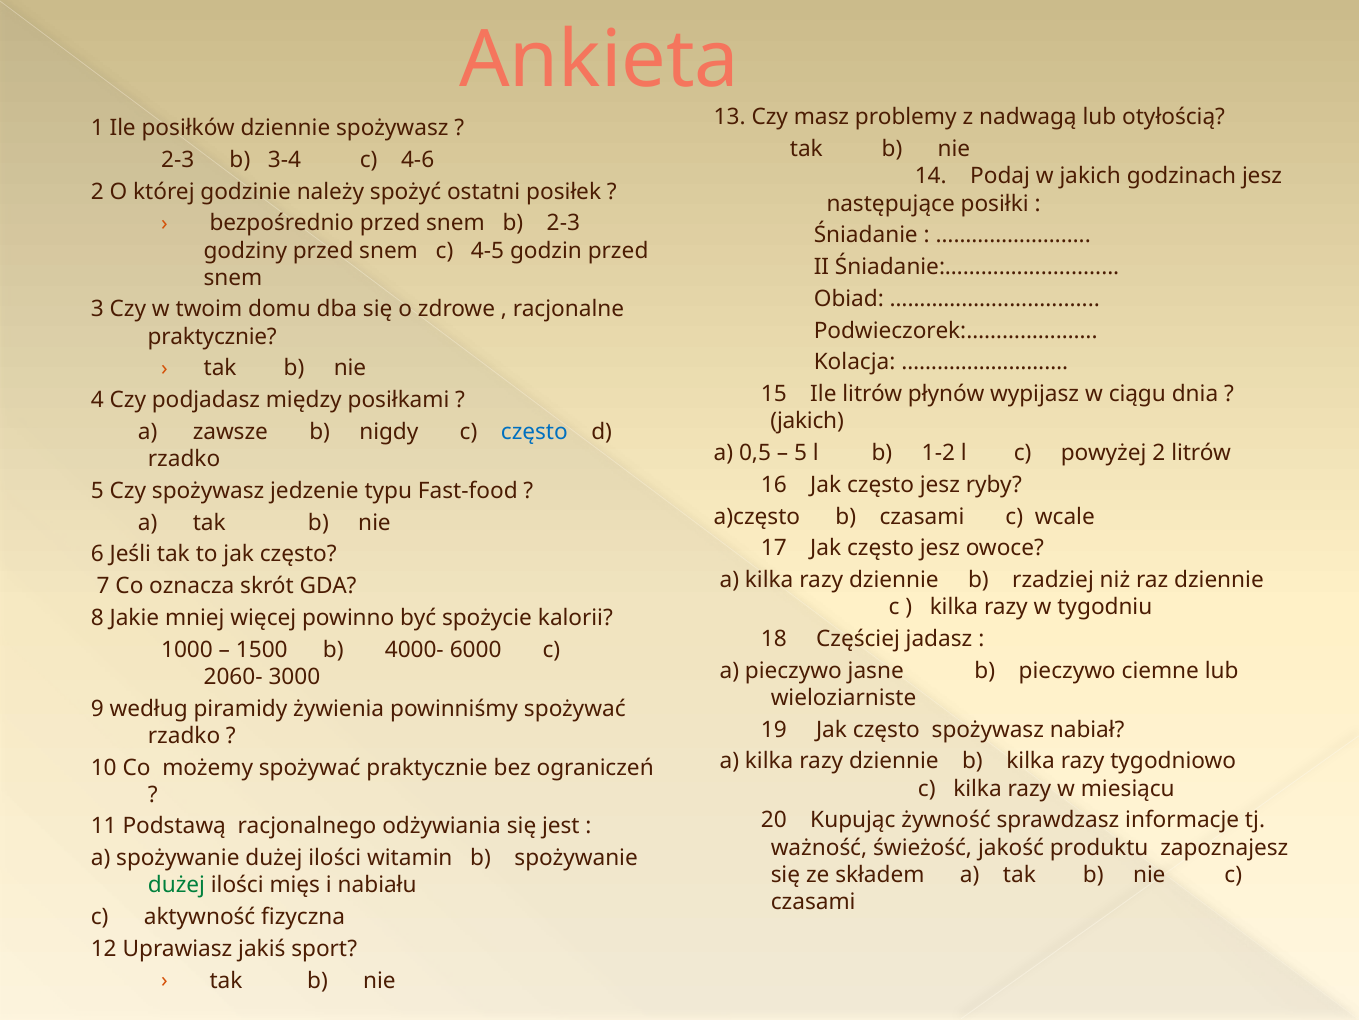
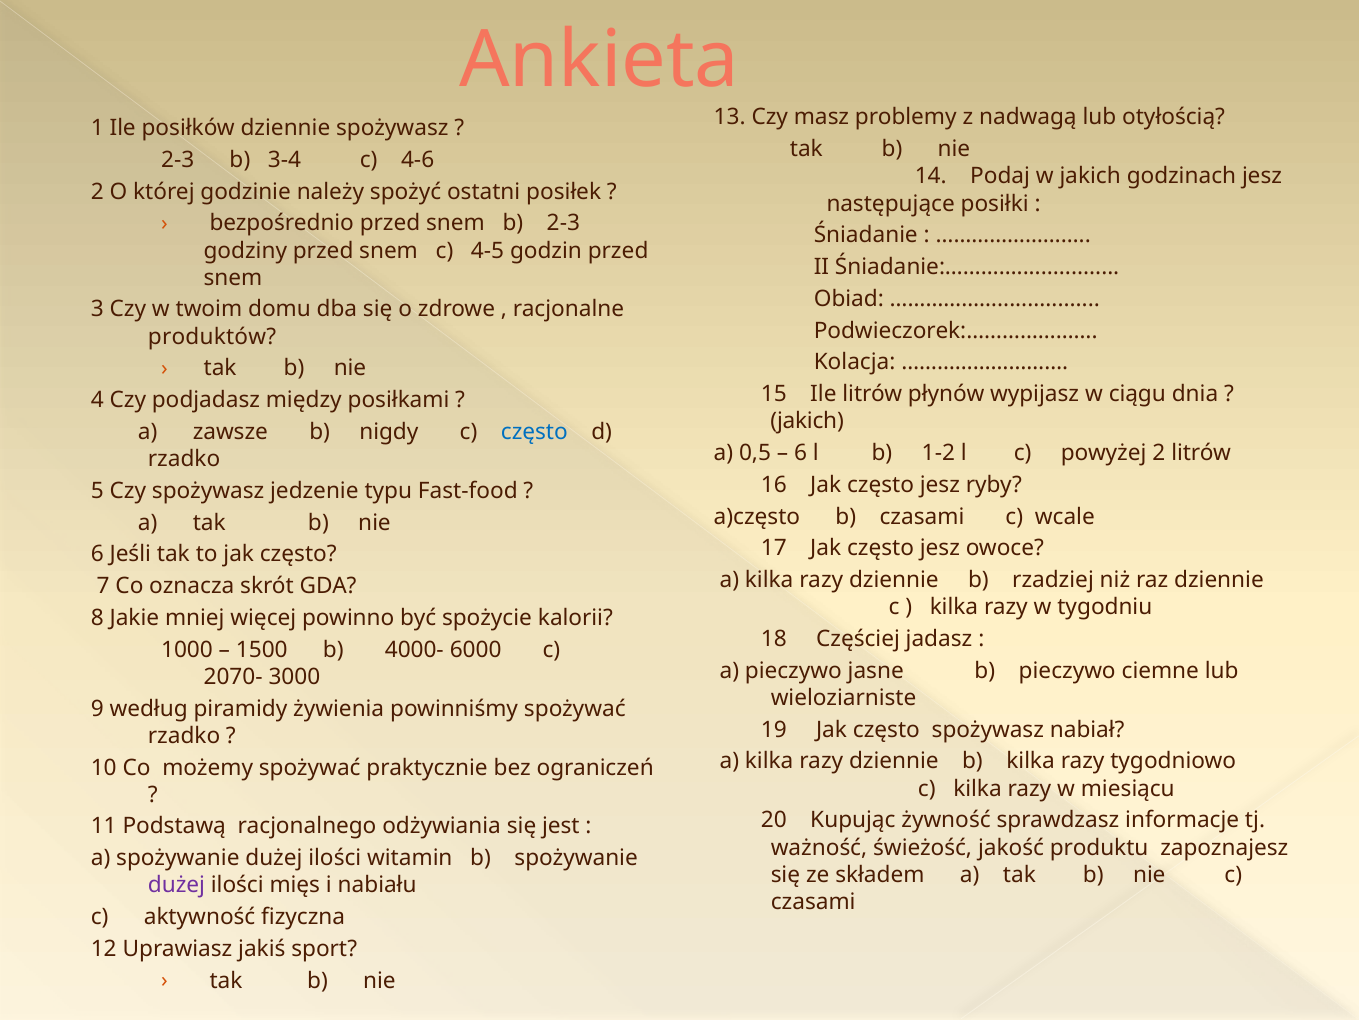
praktycznie: praktycznie -> produktów (212, 336)
5: 5 -> 6 (801, 453)
2060-: 2060- -> 2070- (233, 676)
dużej colour: green -> purple (176, 885)
